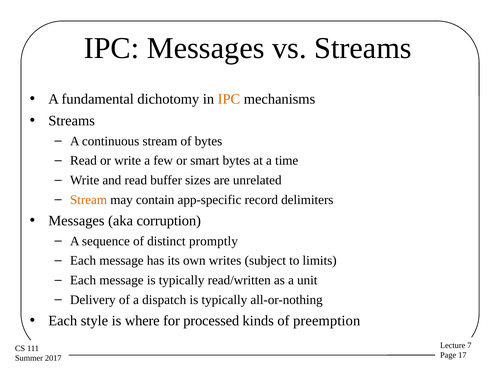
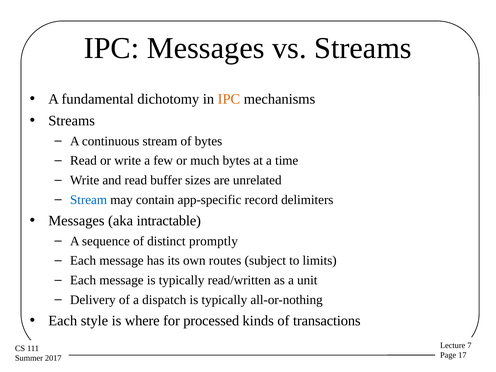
smart: smart -> much (205, 161)
Stream colour: orange -> blue (89, 200)
corruption: corruption -> intractable (169, 221)
writes: writes -> routes (225, 261)
preemption: preemption -> transactions (327, 321)
